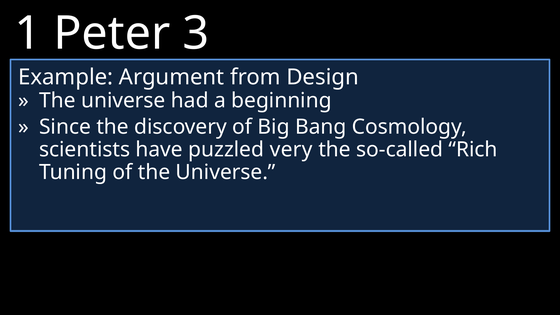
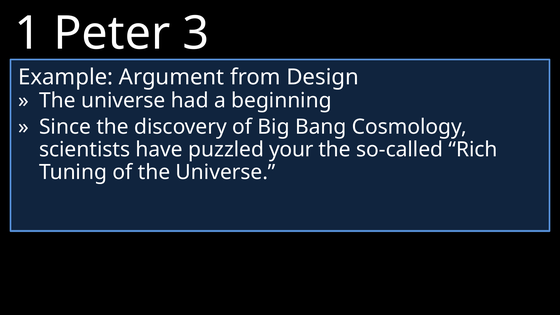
very: very -> your (291, 150)
